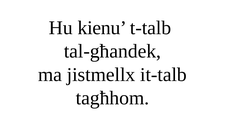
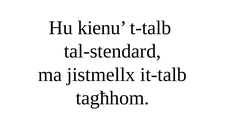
tal-għandek: tal-għandek -> tal-stendard (112, 51)
